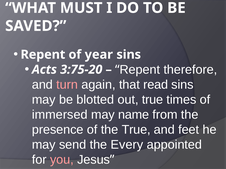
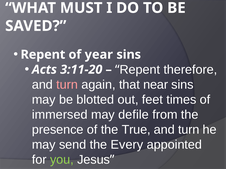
3:75-20: 3:75-20 -> 3:11-20 (81, 70)
read: read -> near (156, 85)
out true: true -> feet (152, 100)
name: name -> defile (134, 115)
feet: feet -> turn (189, 130)
you colour: pink -> light green (62, 160)
